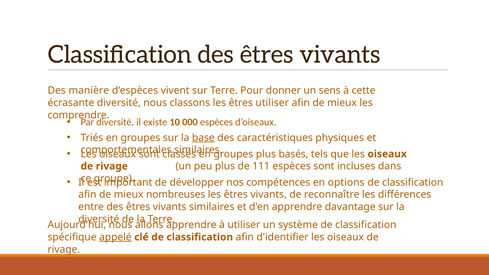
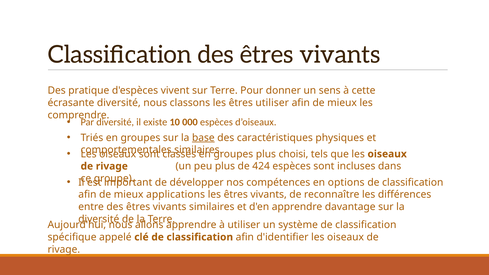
manière: manière -> pratique (89, 91)
basés: basés -> choisi (293, 154)
111: 111 -> 424 (261, 166)
nombreuses: nombreuses -> applications (176, 195)
appelé underline: present -> none (115, 237)
